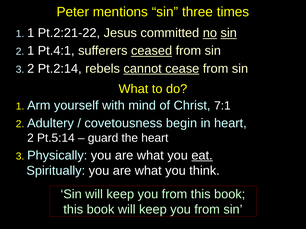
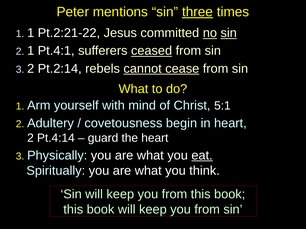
three underline: none -> present (198, 12)
7:1: 7:1 -> 5:1 (222, 106)
Pt.5:14: Pt.5:14 -> Pt.4:14 (56, 138)
